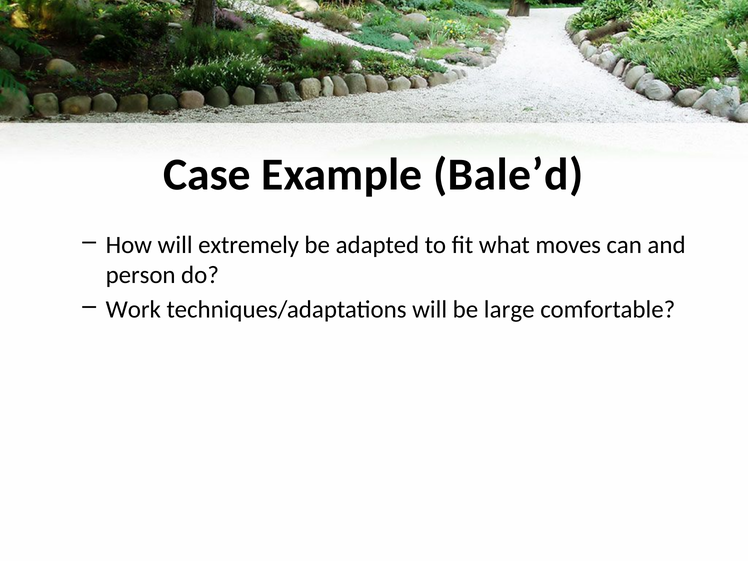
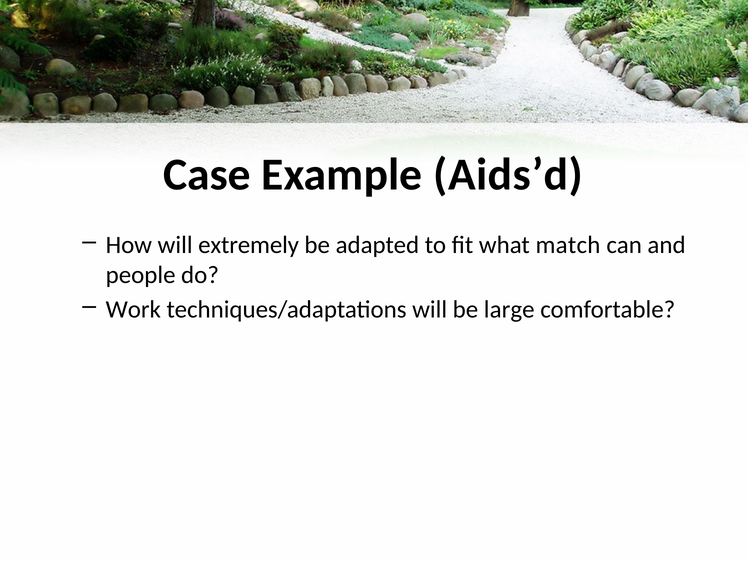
Bale’d: Bale’d -> Aids’d (508, 175)
moves: moves -> match (568, 245)
person: person -> people (141, 275)
